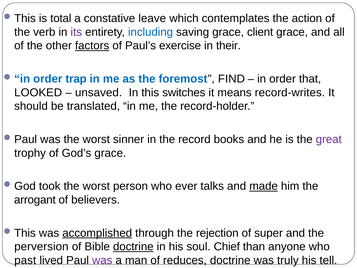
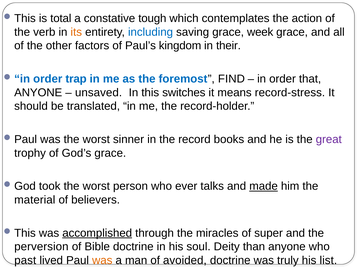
leave: leave -> tough (152, 18)
its colour: purple -> orange (76, 32)
client: client -> week (260, 32)
factors underline: present -> none (92, 46)
exercise: exercise -> kingdom (180, 46)
LOOKED: LOOKED -> ANYONE (38, 92)
record-writes: record-writes -> record-stress (290, 92)
arrogant: arrogant -> material (35, 200)
rejection: rejection -> miracles (217, 233)
doctrine underline: present -> none (133, 247)
Chief: Chief -> Deity (227, 247)
was colour: purple -> orange (102, 260)
reduces: reduces -> avoided (185, 260)
tell: tell -> list (328, 260)
